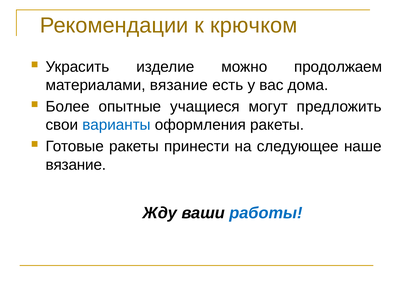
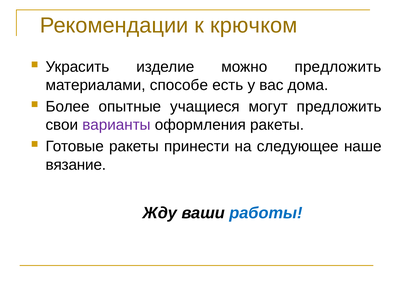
можно продолжаем: продолжаем -> предложить (338, 67)
материалами вязание: вязание -> способе (179, 85)
варианты colour: blue -> purple (117, 125)
